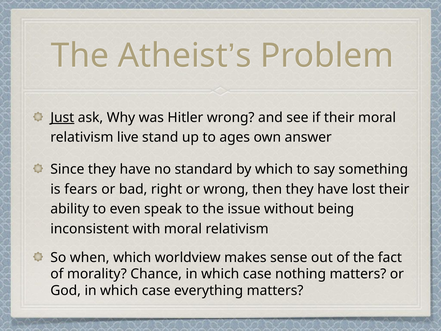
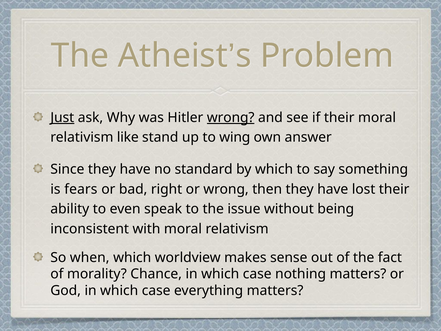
wrong underline: none -> present (231, 117)
live: live -> like (128, 137)
ages: ages -> wing (235, 137)
